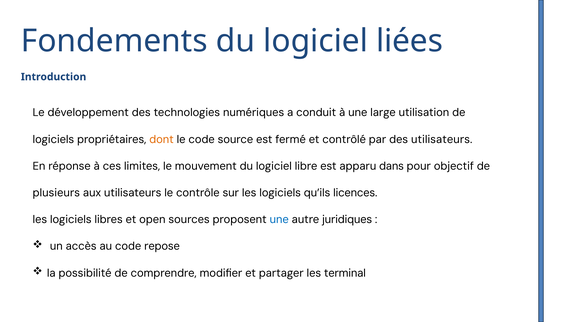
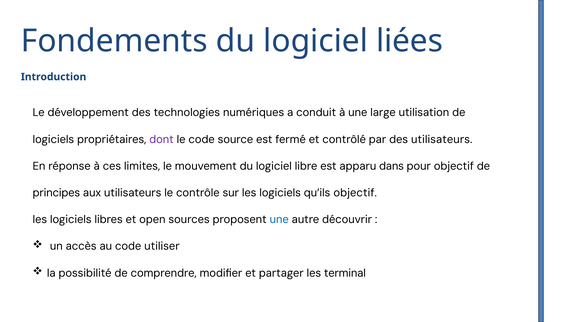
dont colour: orange -> purple (162, 139)
plusieurs: plusieurs -> principes (56, 193)
qu’ils licences: licences -> objectif (355, 193)
juridiques: juridiques -> découvrir (347, 219)
repose: repose -> utiliser (162, 246)
